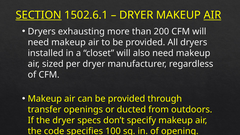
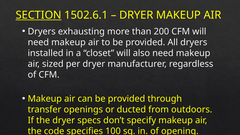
AIR underline: present -> none (212, 15)
